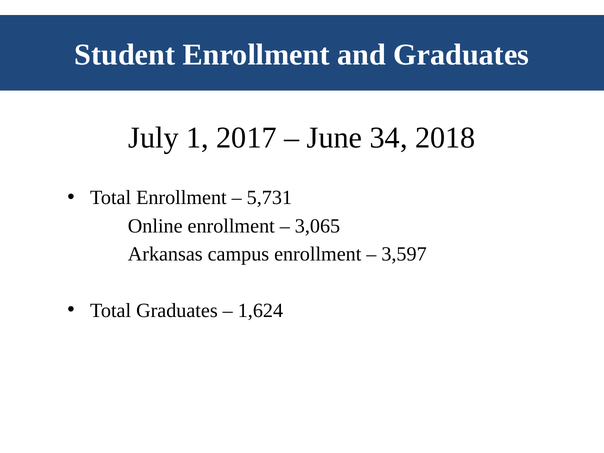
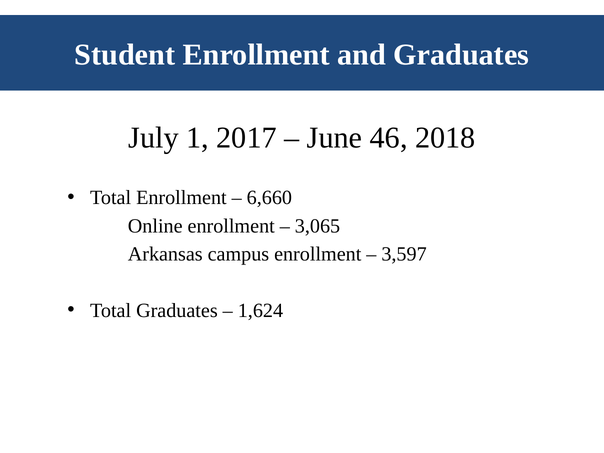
34: 34 -> 46 (389, 138)
5,731: 5,731 -> 6,660 (269, 198)
